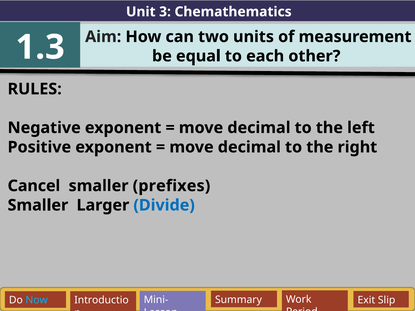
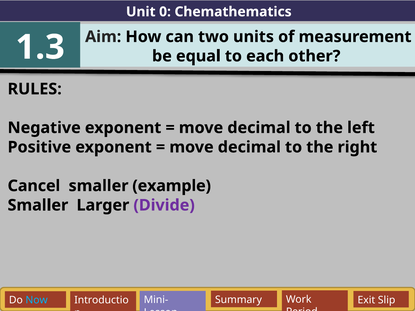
3: 3 -> 0 (165, 12)
prefixes: prefixes -> example (172, 186)
Divide colour: blue -> purple (164, 205)
